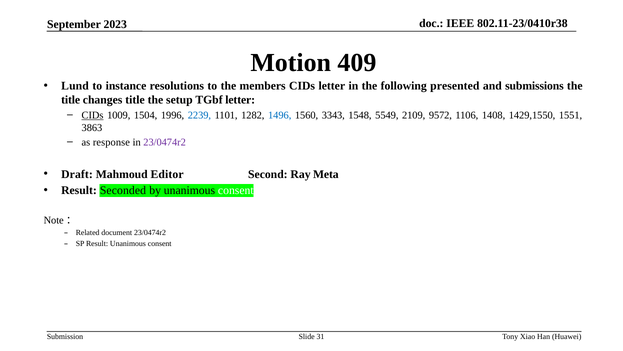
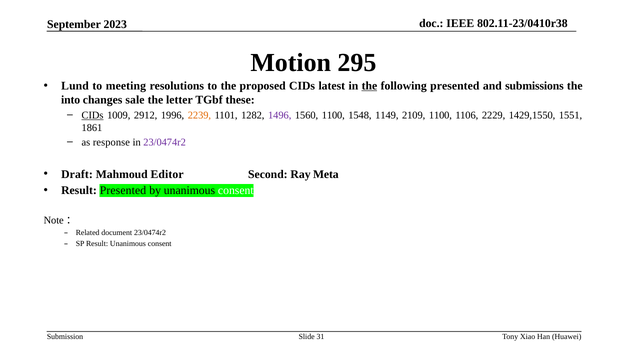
409: 409 -> 295 (357, 63)
instance: instance -> meeting (126, 86)
members: members -> proposed (263, 86)
CIDs letter: letter -> latest (332, 86)
the underline: none -> present (369, 86)
title: title -> into (71, 100)
changes title: title -> sale (135, 100)
setup: setup -> letter (179, 100)
TGbf letter: letter -> these (240, 100)
1504: 1504 -> 2912 (146, 115)
2239 colour: blue -> orange (199, 115)
1496 colour: blue -> purple (280, 115)
1560 3343: 3343 -> 1100 (333, 115)
5549: 5549 -> 1149 (387, 115)
2109 9572: 9572 -> 1100 (440, 115)
1408: 1408 -> 2229 (494, 115)
3863: 3863 -> 1861 (92, 127)
Result Seconded: Seconded -> Presented (123, 190)
